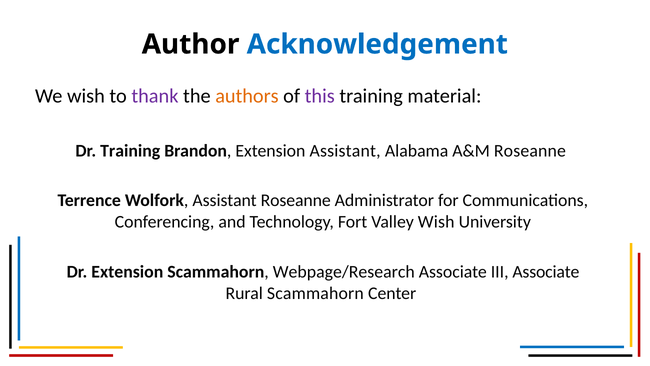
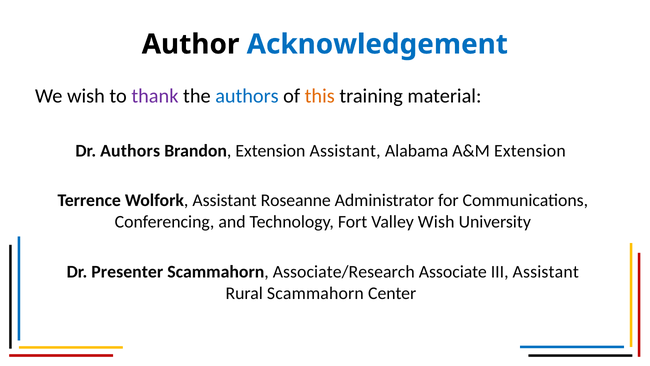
authors colour: orange -> blue (247, 96)
this colour: purple -> orange (320, 96)
Dr Training: Training -> Authors (130, 151)
A&M Roseanne: Roseanne -> Extension (530, 151)
Dr Extension: Extension -> Presenter (127, 272)
Webpage/Research: Webpage/Research -> Associate/Research (344, 272)
III Associate: Associate -> Assistant (546, 272)
